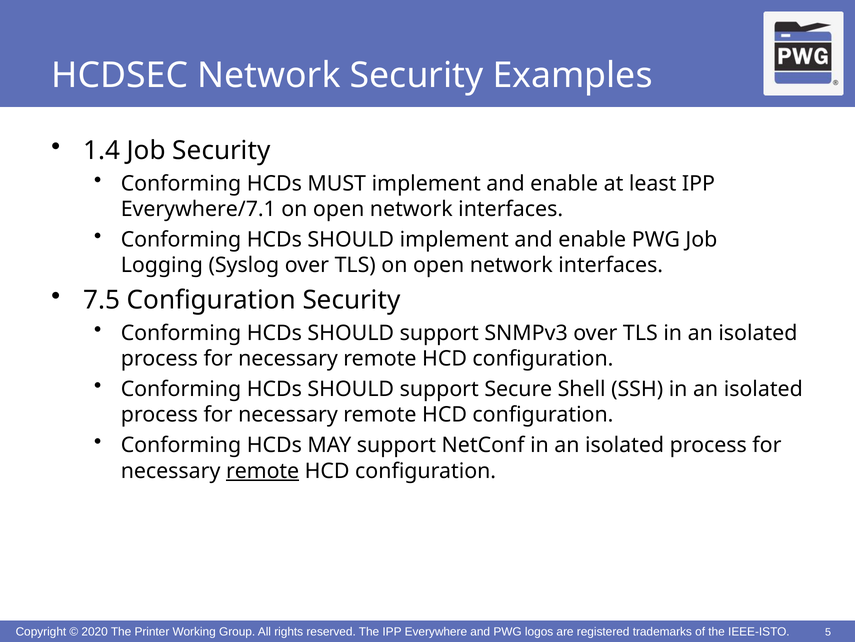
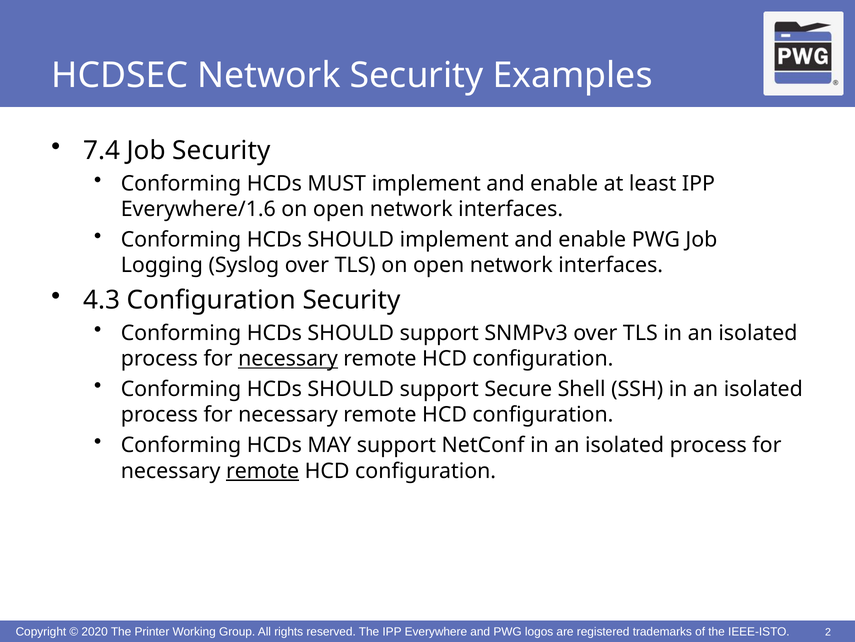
1.4: 1.4 -> 7.4 (102, 150)
Everywhere/7.1: Everywhere/7.1 -> Everywhere/1.6 (198, 209)
7.5: 7.5 -> 4.3 (102, 300)
necessary underline: none -> present (288, 358)
5: 5 -> 2 (828, 631)
